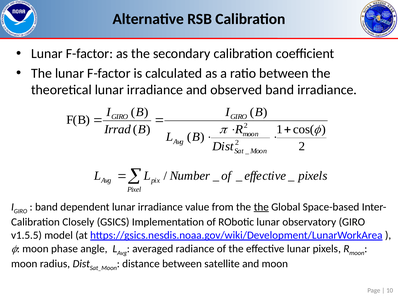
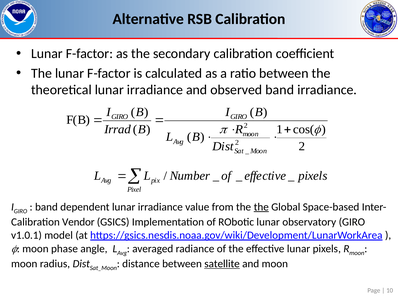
Closely: Closely -> Vendor (78, 222)
v1.5.5: v1.5.5 -> v1.0.1 (26, 236)
satellite underline: none -> present (222, 264)
